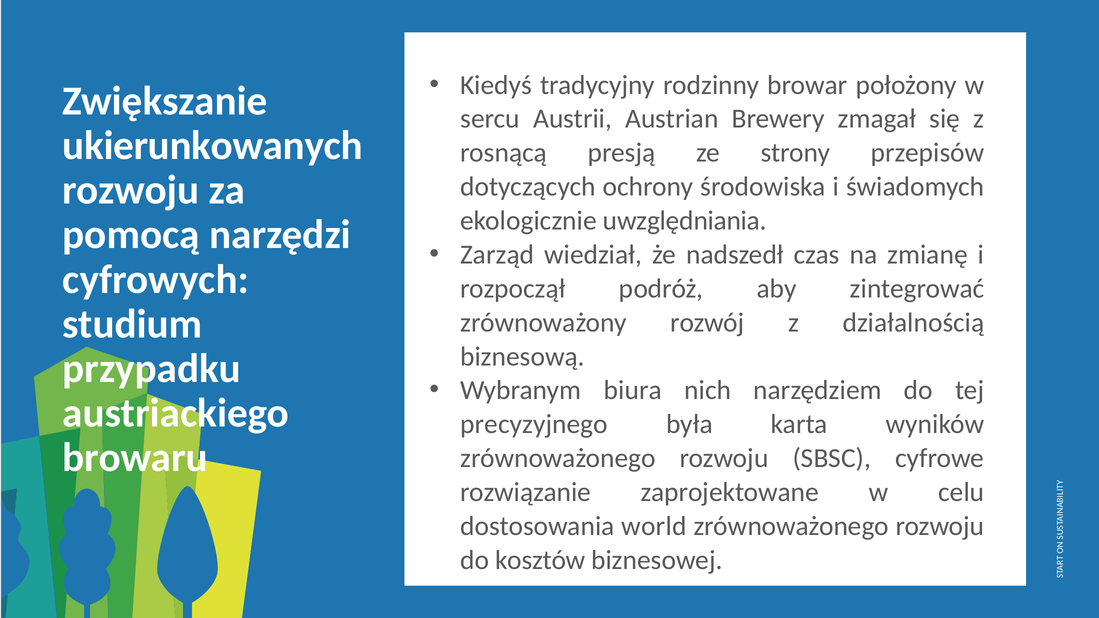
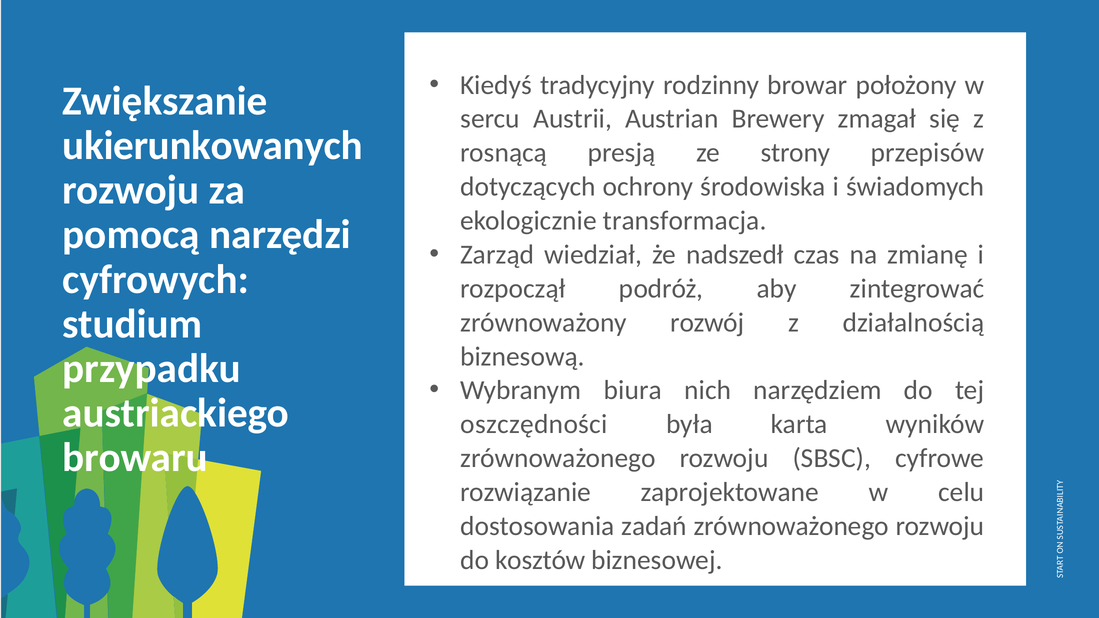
uwzględniania: uwzględniania -> transformacja (685, 221)
precyzyjnego: precyzyjnego -> oszczędności (534, 424)
world: world -> zadań (654, 526)
